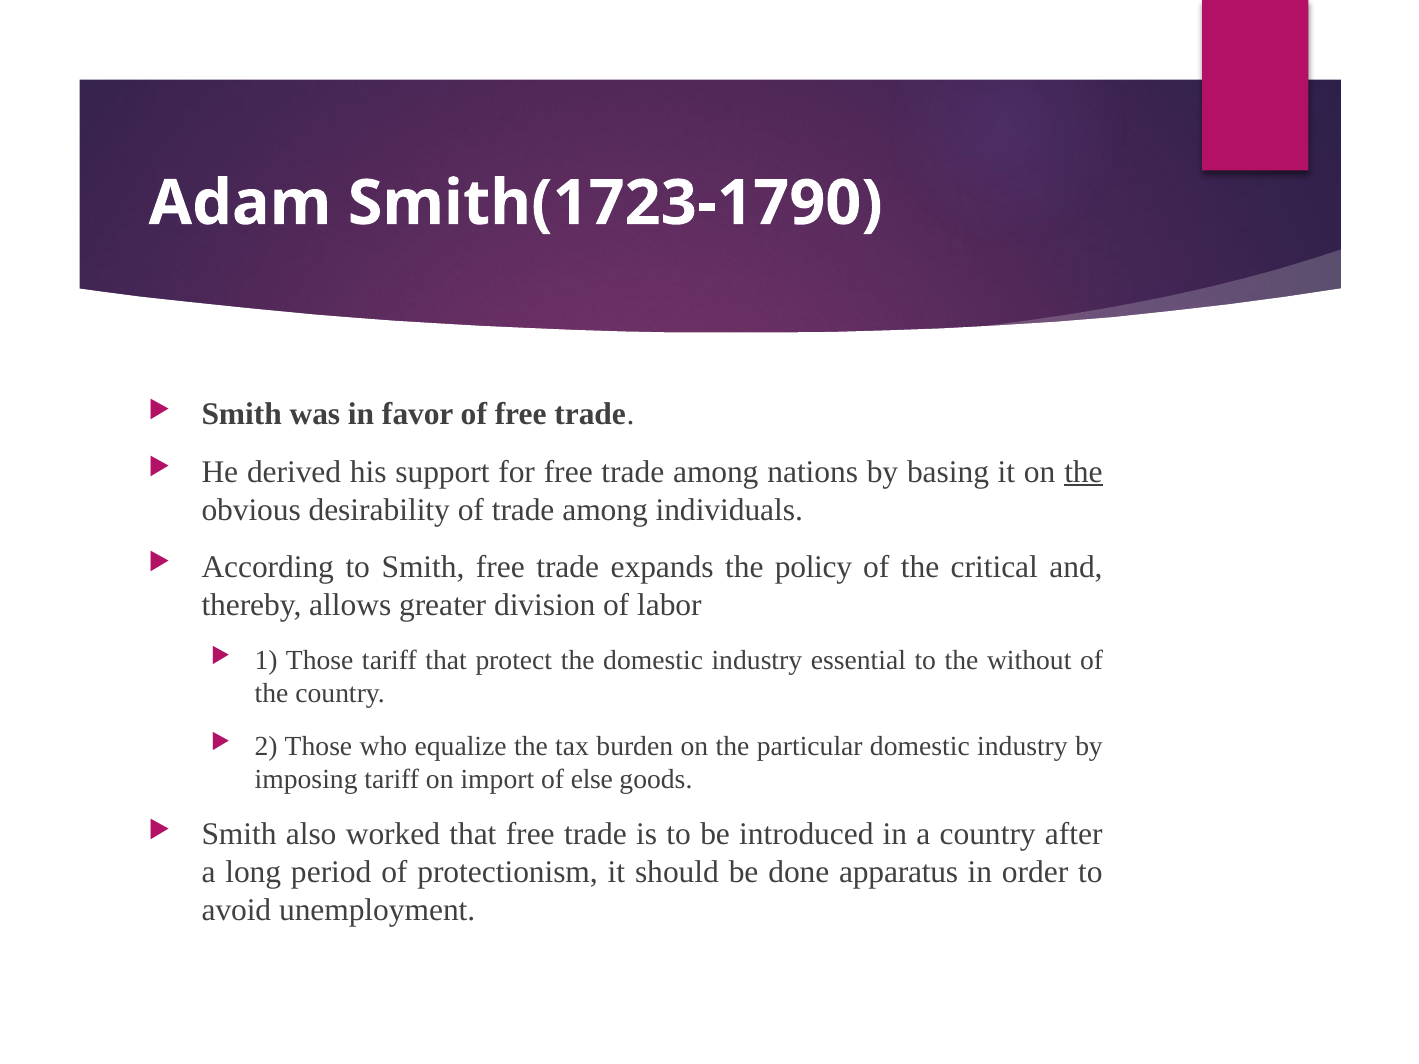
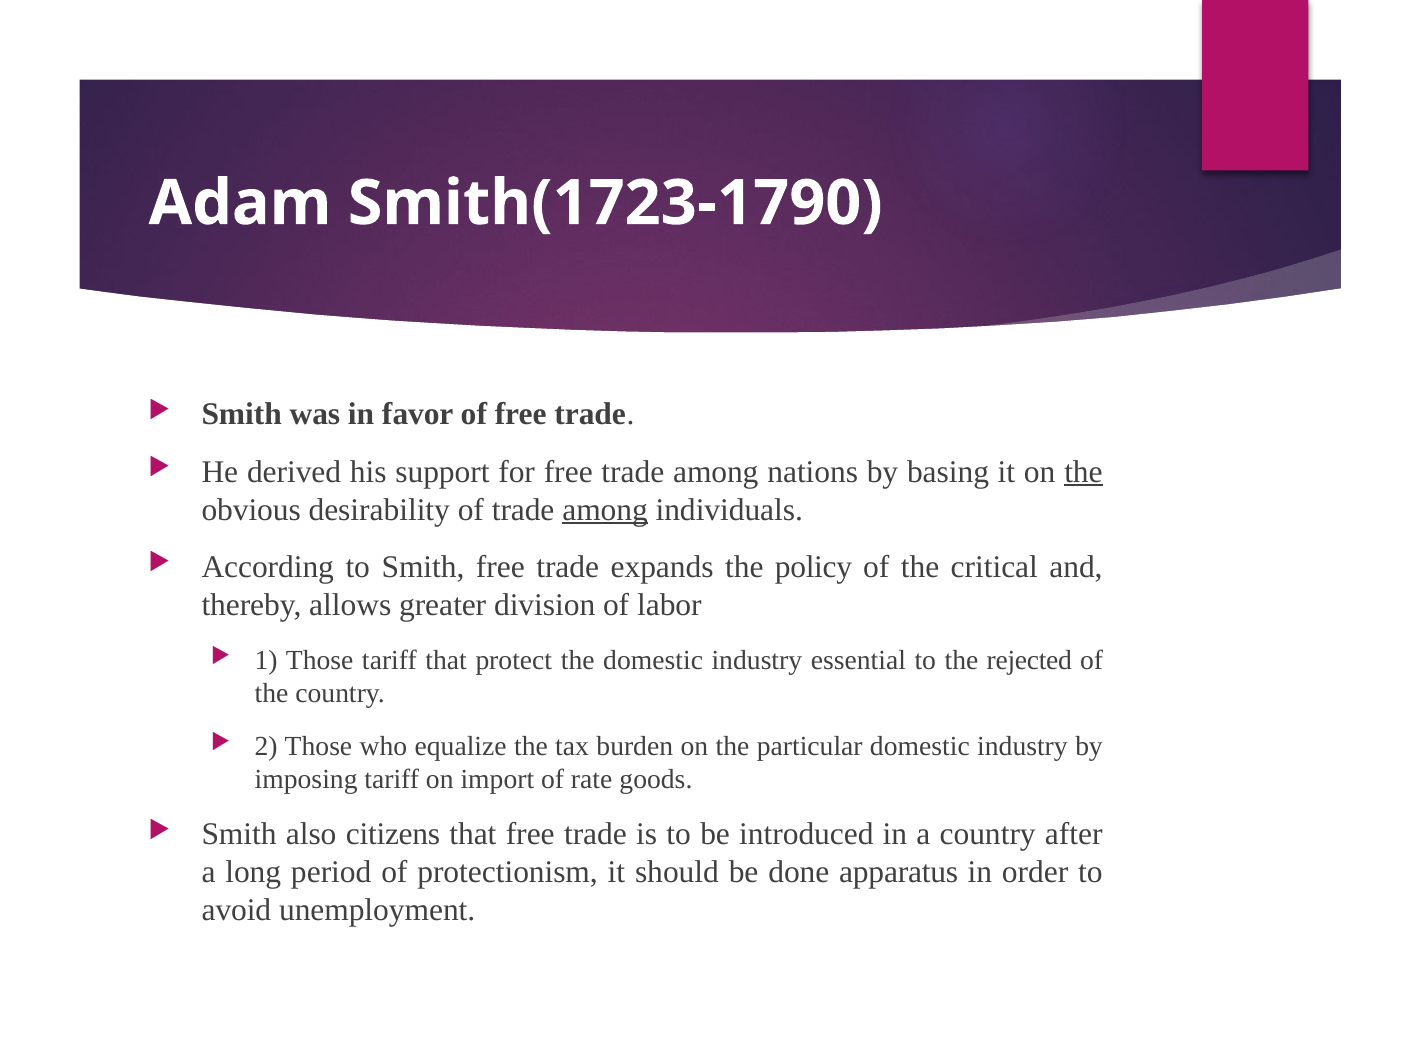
among underline: none -> present (605, 510)
without: without -> rejected (1029, 660)
else: else -> rate (592, 779)
worked: worked -> citizens (393, 835)
